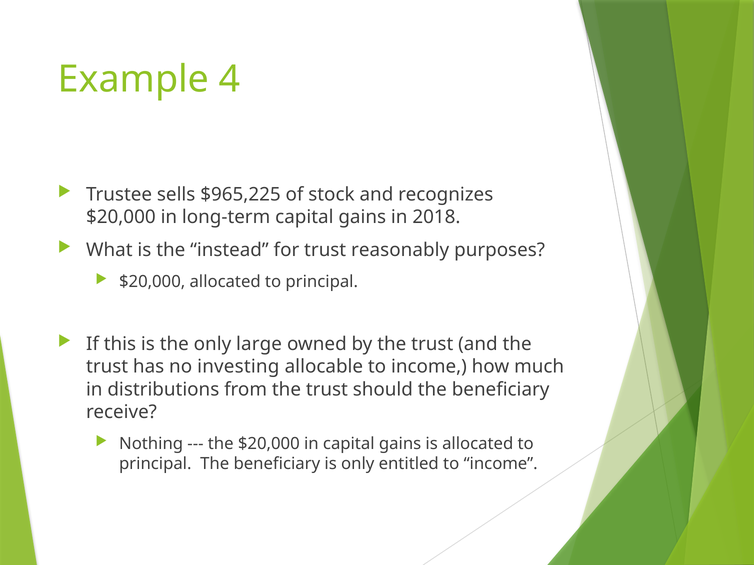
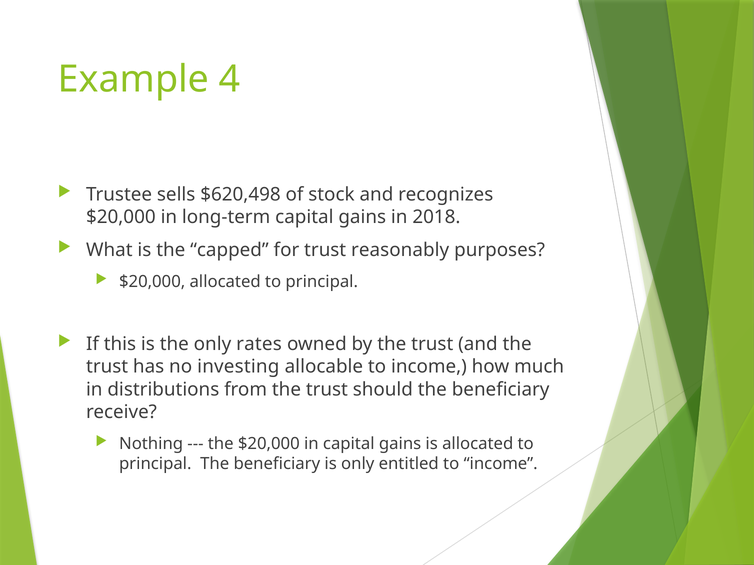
$965,225: $965,225 -> $620,498 (240, 195)
instead: instead -> capped (229, 250)
large: large -> rates (259, 344)
